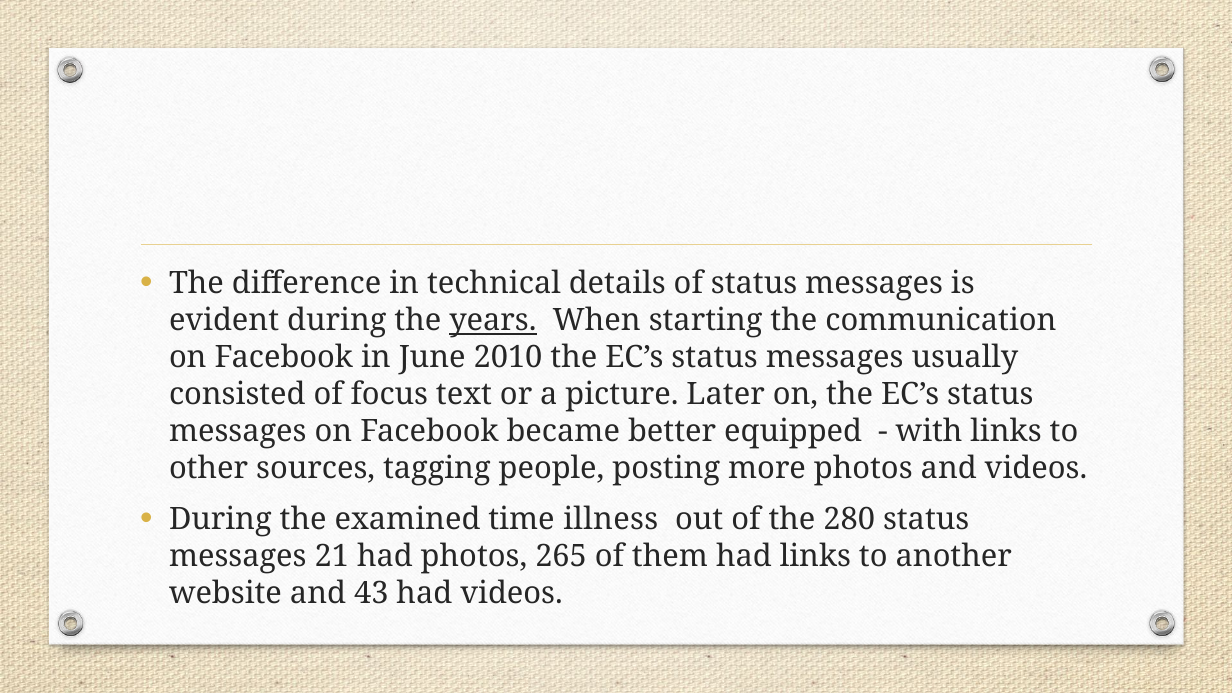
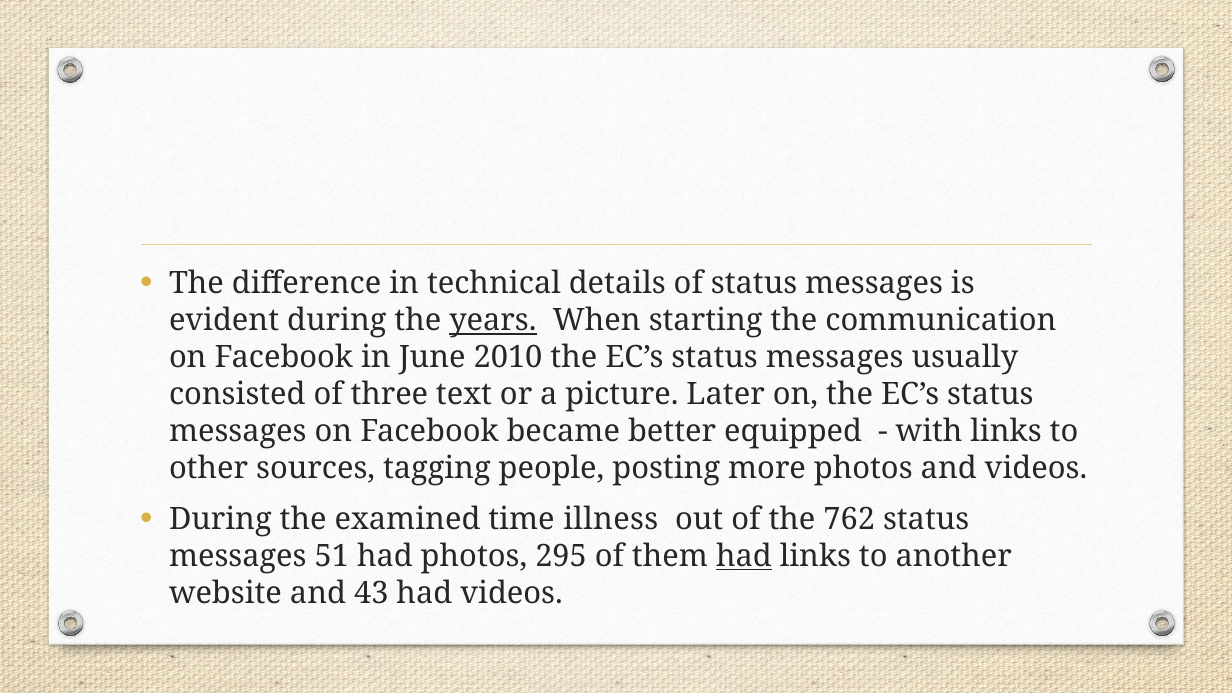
focus: focus -> three (389, 395)
280: 280 -> 762 (849, 519)
21: 21 -> 51 (332, 556)
265: 265 -> 295 (561, 556)
had underline: none -> present (744, 556)
